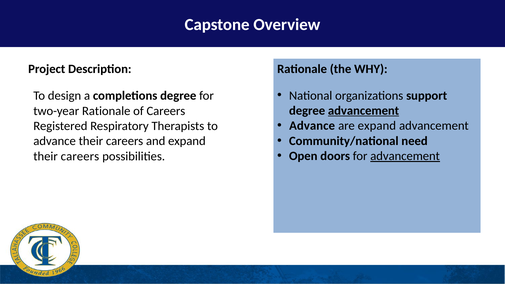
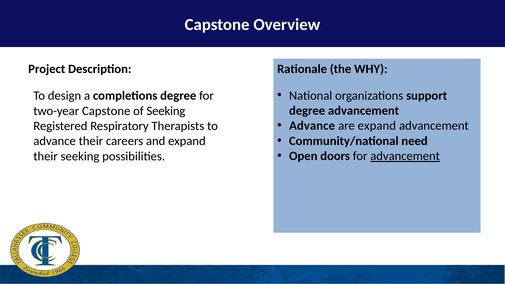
advancement underline: present -> none (364, 111)
two-year Rationale: Rationale -> Capstone (106, 111)
of Careers: Careers -> Seeking (166, 111)
careers: careers -> seeking (80, 156)
